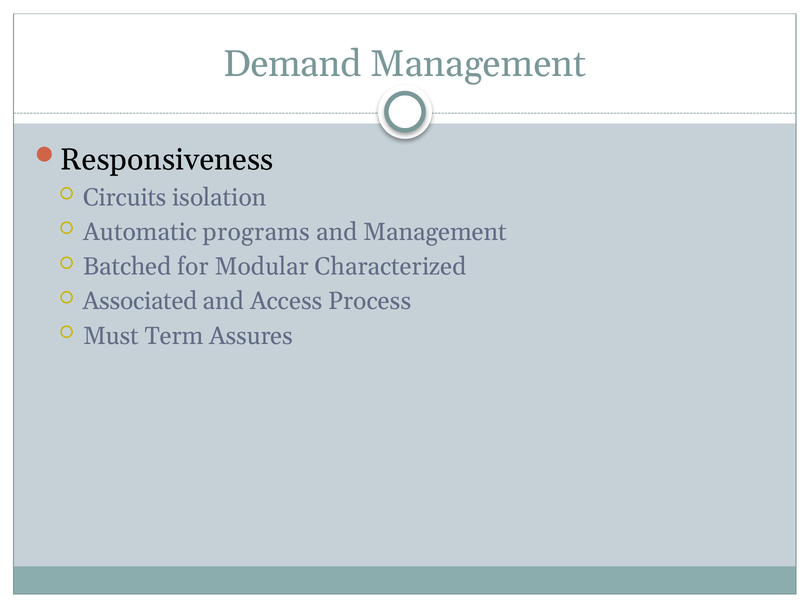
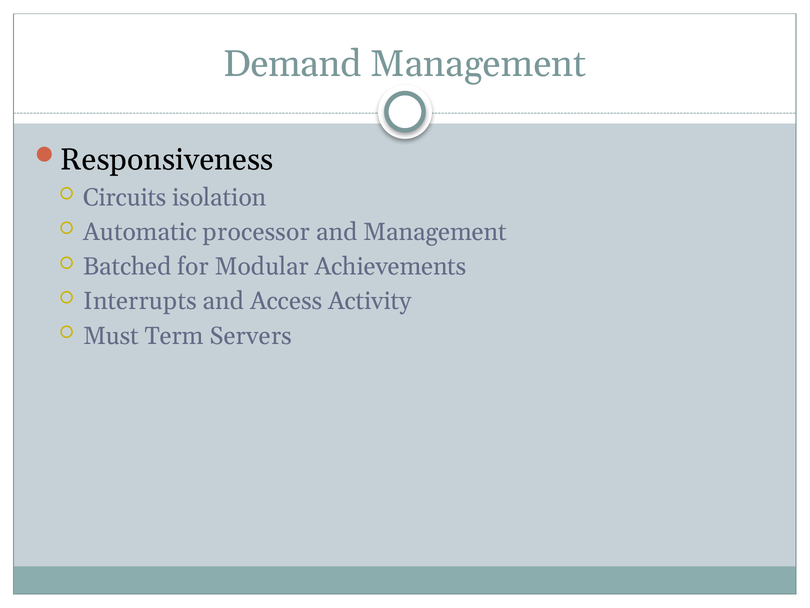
programs: programs -> processor (256, 232)
Characterized: Characterized -> Achievements (391, 266)
Associated: Associated -> Interrupts (140, 301)
Process: Process -> Activity (370, 301)
Assures: Assures -> Servers (251, 336)
